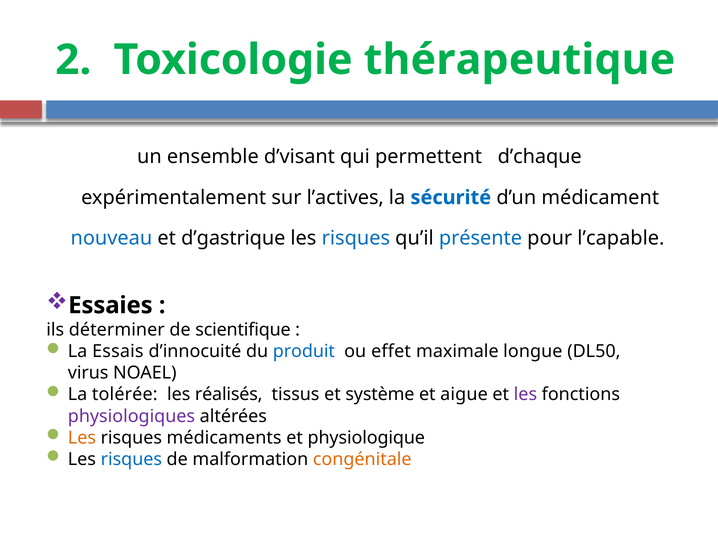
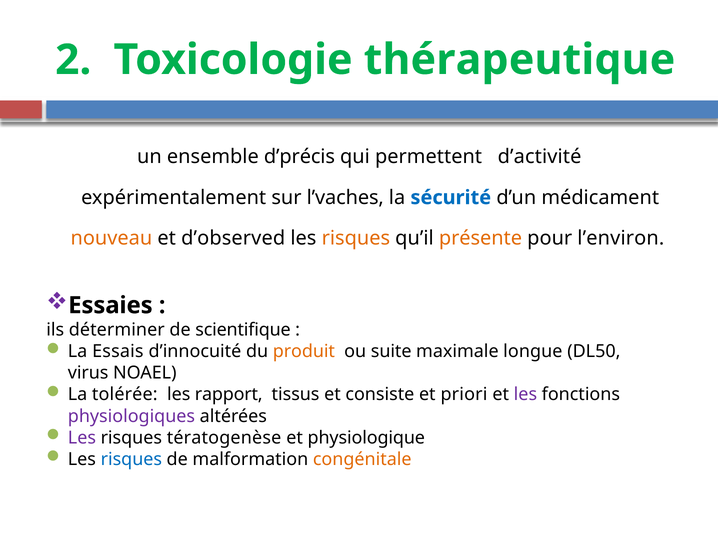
d’visant: d’visant -> d’précis (299, 157)
d’chaque: d’chaque -> d’activité (540, 157)
l’actives: l’actives -> l’vaches (345, 198)
nouveau colour: blue -> orange (111, 238)
d’gastrique: d’gastrique -> d’observed (233, 238)
risques colour: blue -> orange (356, 238)
présente colour: blue -> orange (480, 238)
l’capable: l’capable -> l’environ (621, 238)
produit colour: blue -> orange (304, 352)
effet: effet -> suite (391, 352)
réalisés: réalisés -> rapport (229, 395)
système: système -> consiste (380, 395)
aigue: aigue -> priori (464, 395)
Les colour: orange -> purple (82, 438)
médicaments: médicaments -> tératogenèse (224, 438)
